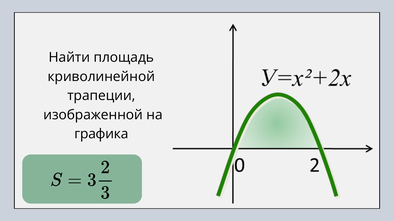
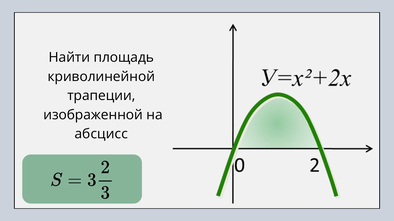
графика: графика -> абсцисс (101, 134)
